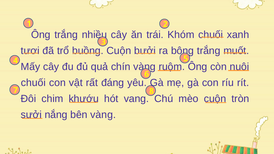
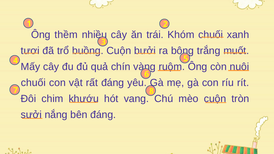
Ông trắng: trắng -> thềm (66, 35)
bên vàng: vàng -> đáng (103, 115)
